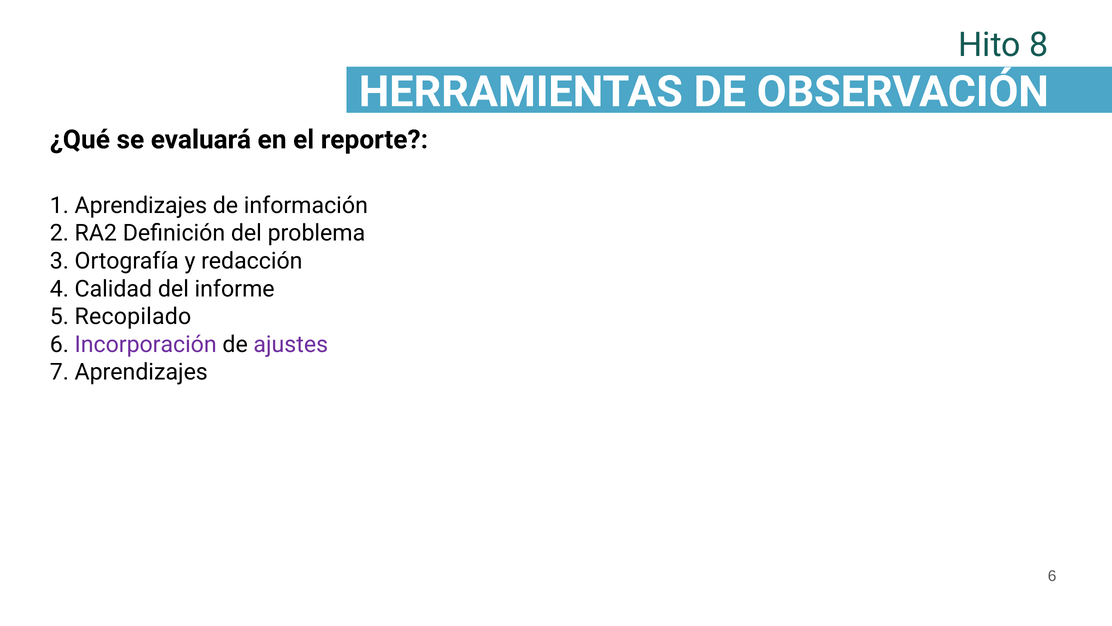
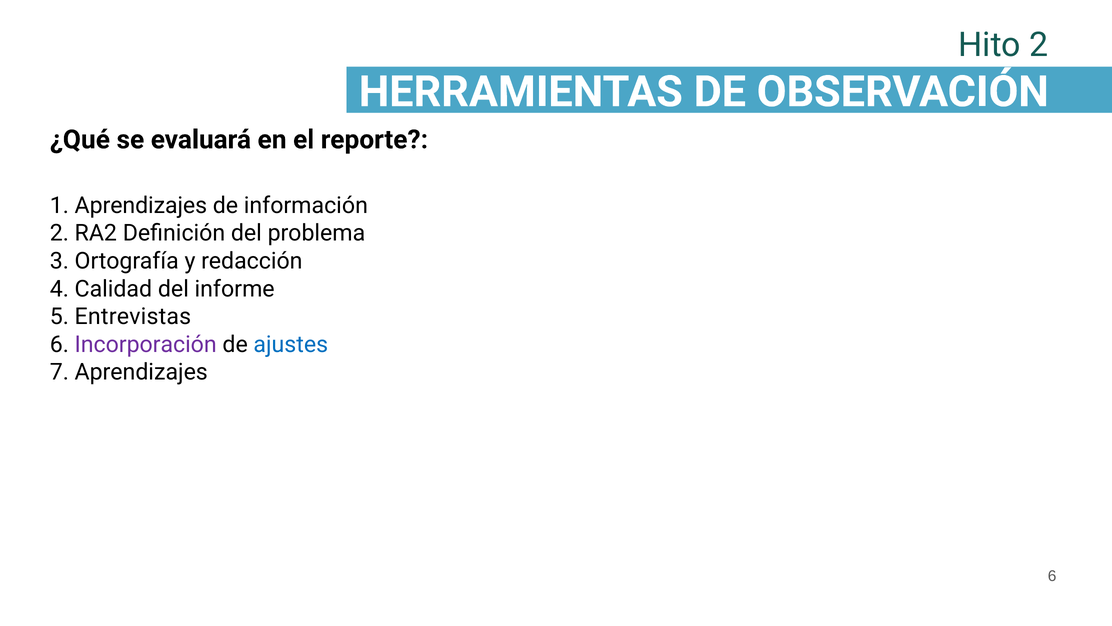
Hito 8: 8 -> 2 (1039, 45)
Recopilado: Recopilado -> Entrevistas (133, 316)
ajustes colour: purple -> blue (291, 344)
